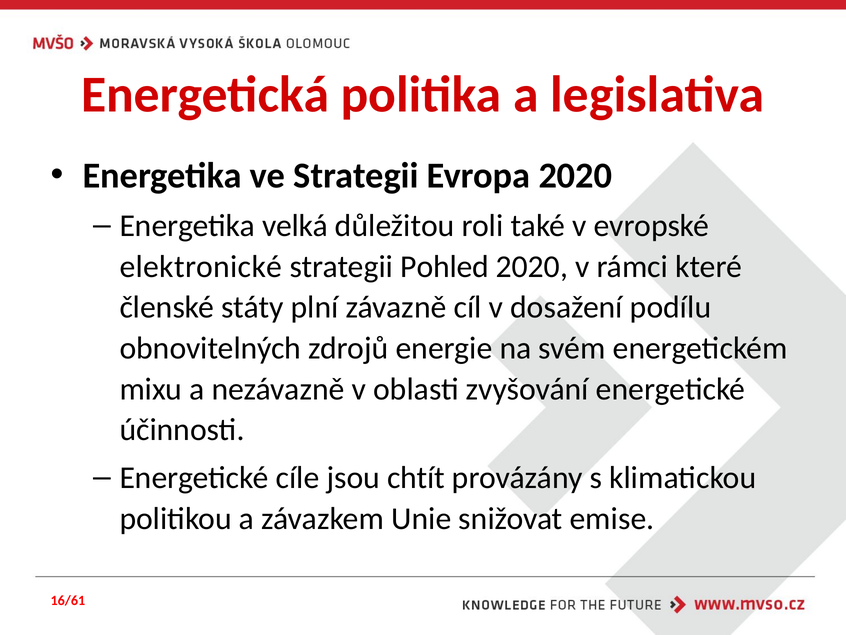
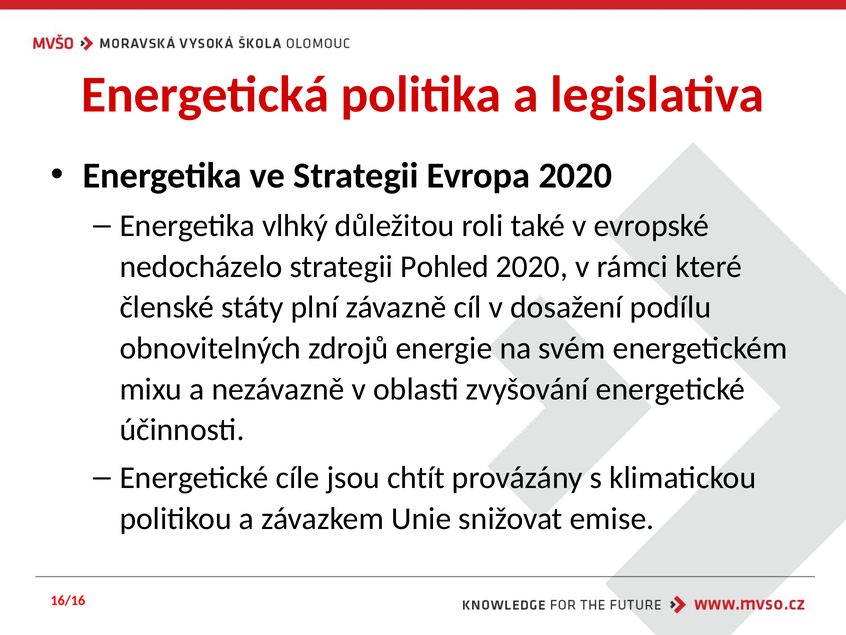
velká: velká -> vlhký (295, 226)
elektronické: elektronické -> nedocházelo (201, 266)
16/61: 16/61 -> 16/16 (68, 600)
